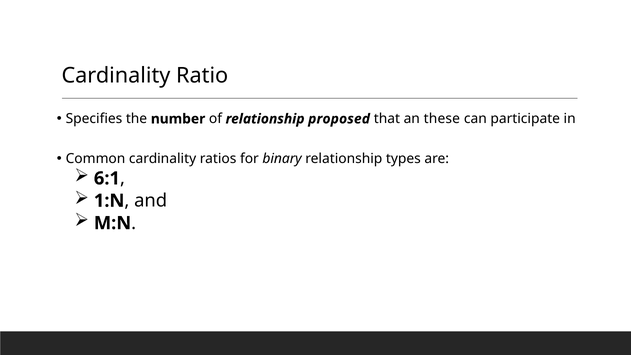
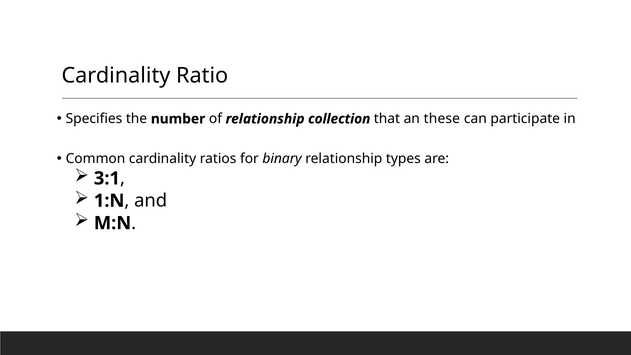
proposed: proposed -> collection (339, 119)
6:1: 6:1 -> 3:1 (107, 178)
